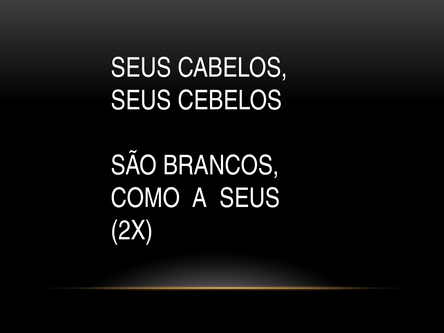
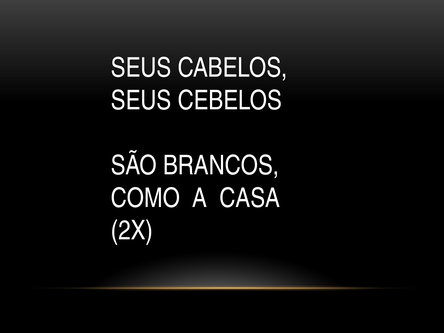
A SEUS: SEUS -> CASA (250, 198)
